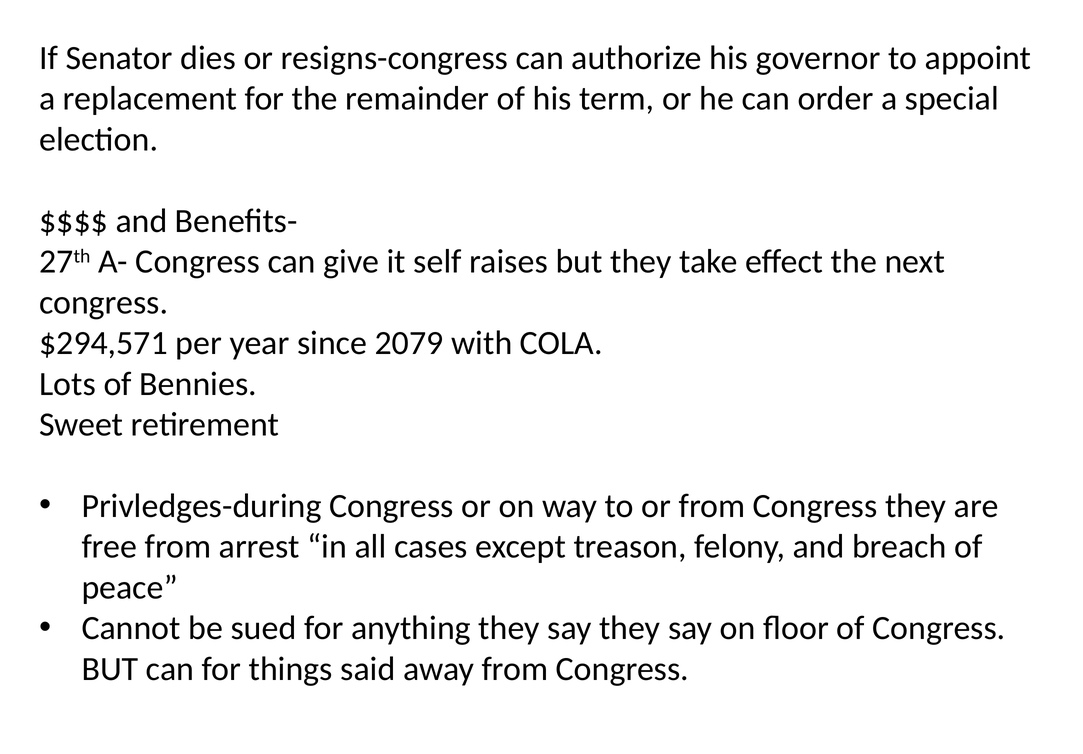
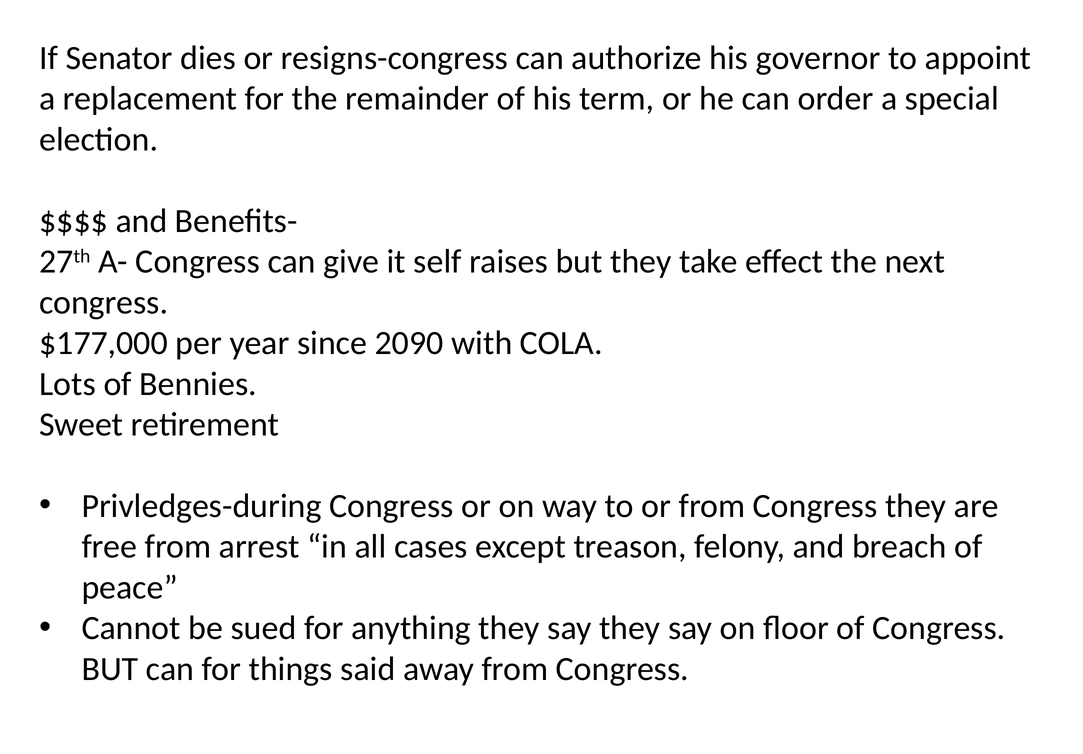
$294,571: $294,571 -> $177,000 (103, 343)
2079: 2079 -> 2090 (409, 343)
